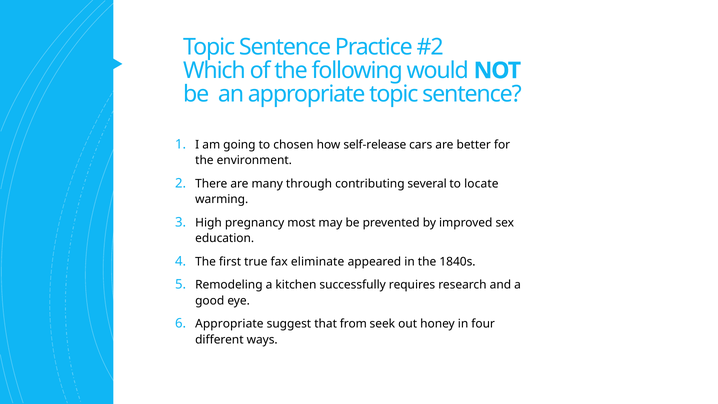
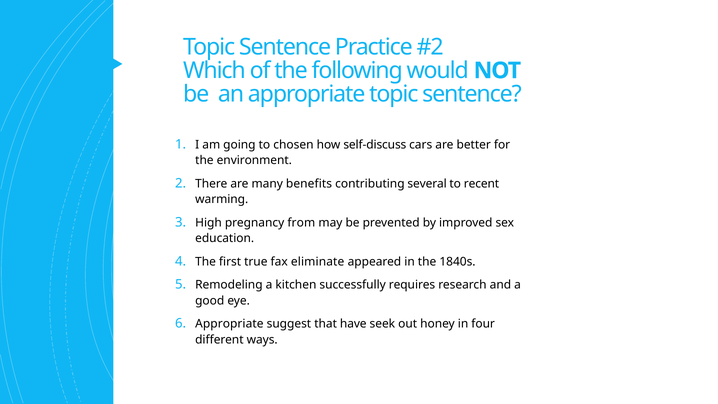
self-release: self-release -> self-discuss (375, 145)
through: through -> benefits (309, 184)
locate: locate -> recent (481, 184)
most: most -> from (301, 223)
from: from -> have (353, 324)
